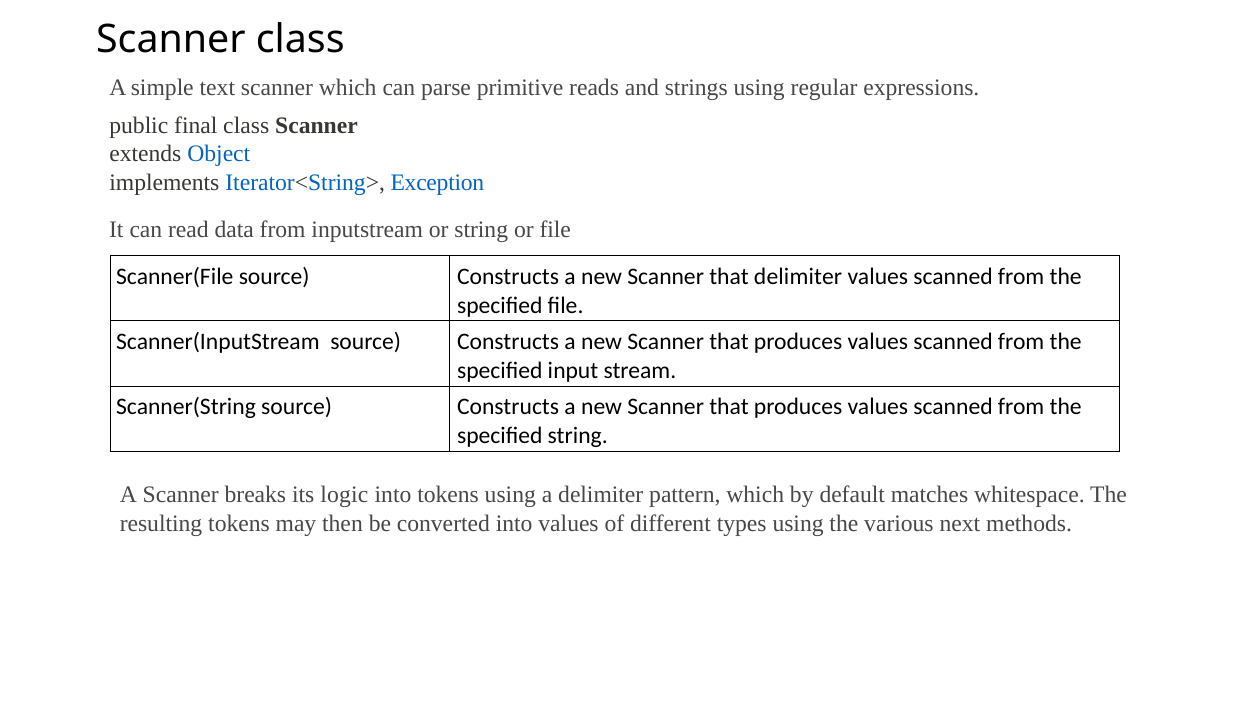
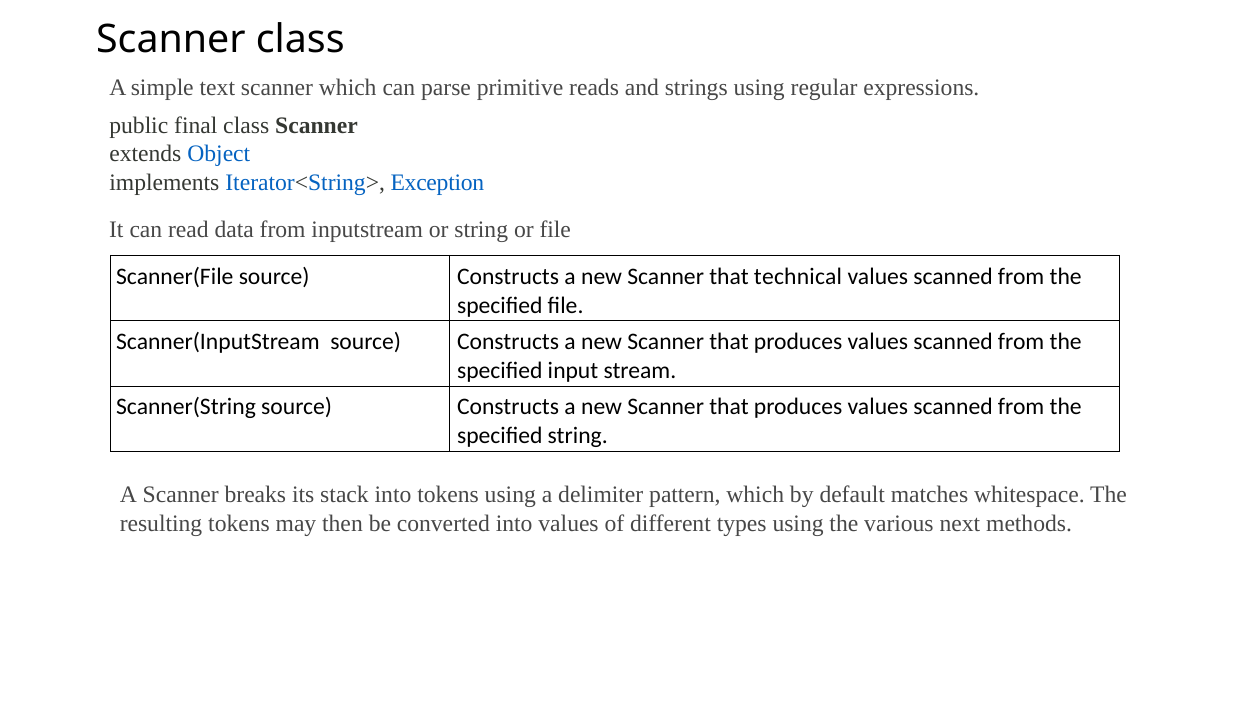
that delimiter: delimiter -> technical (798, 276)
logic: logic -> stack (345, 495)
